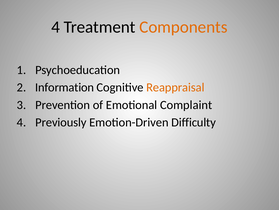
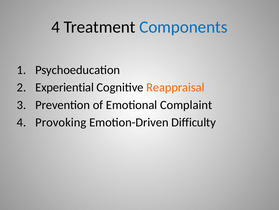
Components colour: orange -> blue (183, 27)
Information: Information -> Experiential (65, 87)
Previously: Previously -> Provoking (61, 122)
